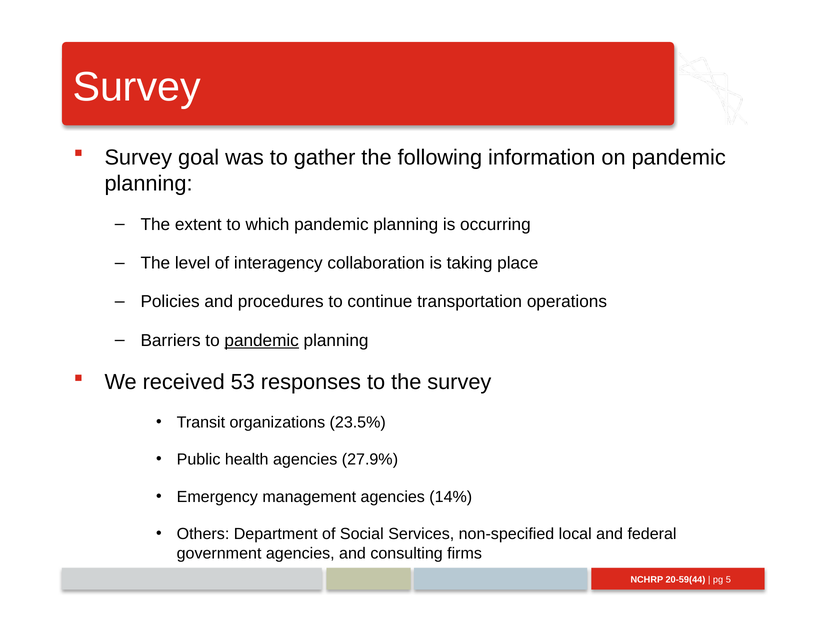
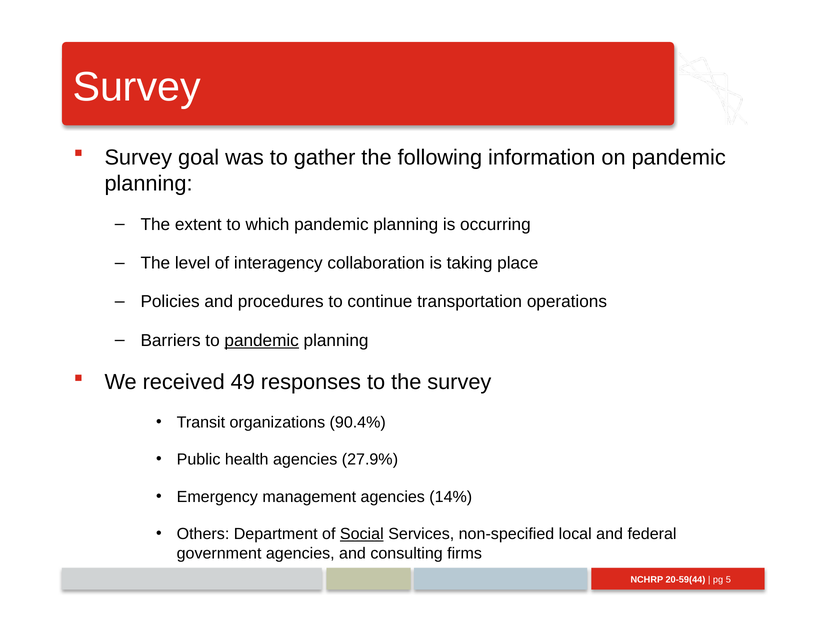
53: 53 -> 49 (243, 382)
23.5%: 23.5% -> 90.4% (358, 422)
Social underline: none -> present (362, 534)
